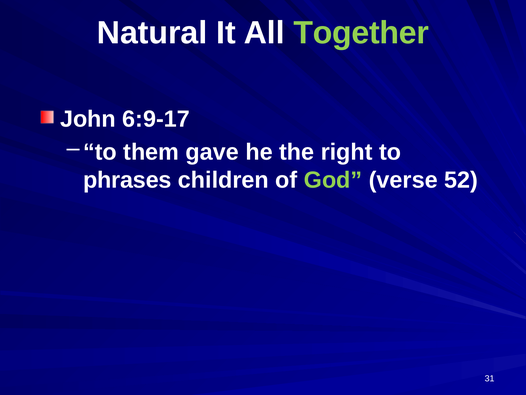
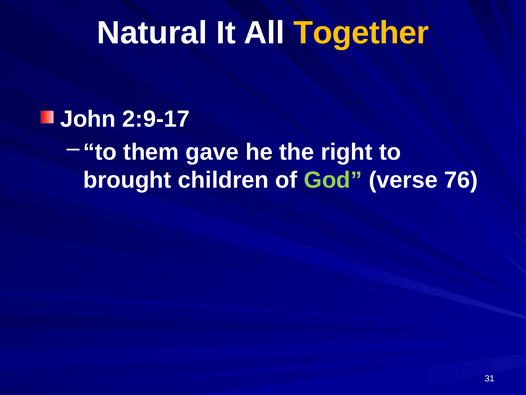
Together colour: light green -> yellow (361, 33)
6:9-17: 6:9-17 -> 2:9-17 (156, 119)
phrases: phrases -> brought (127, 180)
52: 52 -> 76 (461, 180)
